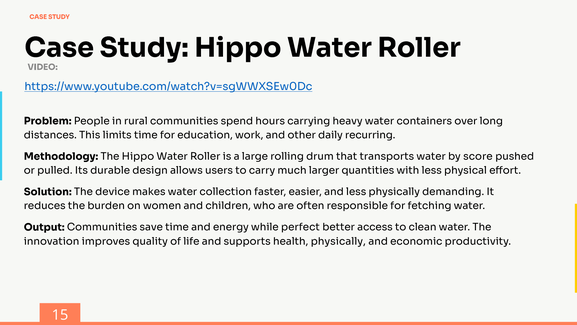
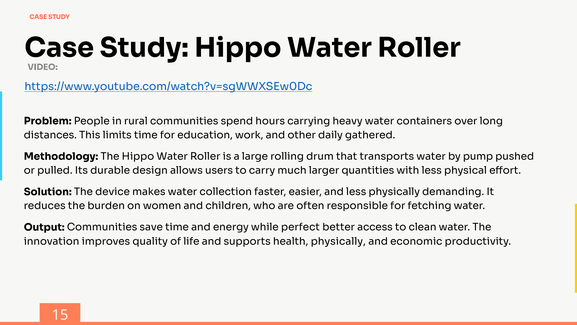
recurring: recurring -> gathered (370, 135)
score: score -> pump (478, 156)
